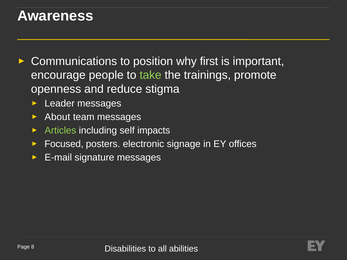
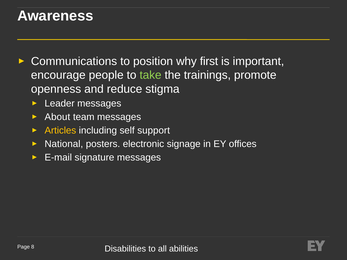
Articles colour: light green -> yellow (60, 131)
impacts: impacts -> support (154, 131)
Focused: Focused -> National (64, 144)
